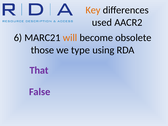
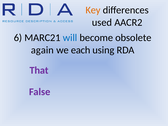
will colour: orange -> blue (70, 38)
those: those -> again (42, 50)
type: type -> each (81, 50)
